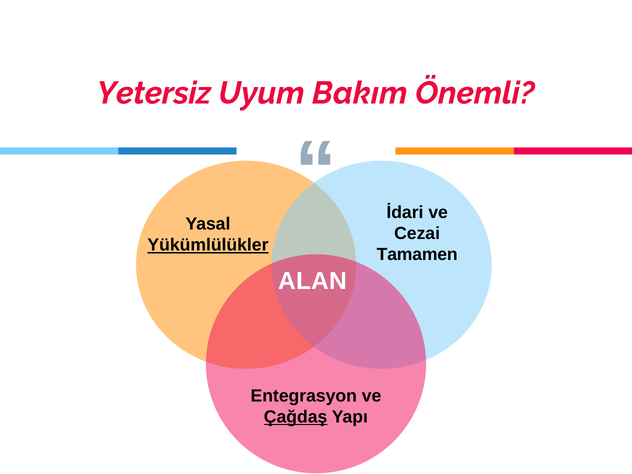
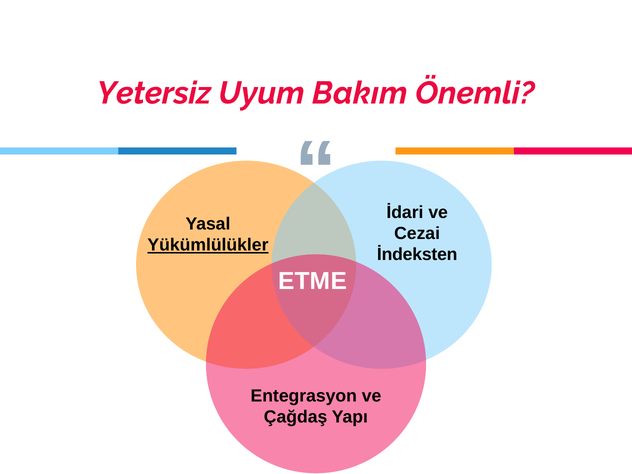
Tamamen: Tamamen -> İndeksten (417, 255)
ALAN: ALAN -> ETME (313, 281)
Çağdaş underline: present -> none (296, 417)
